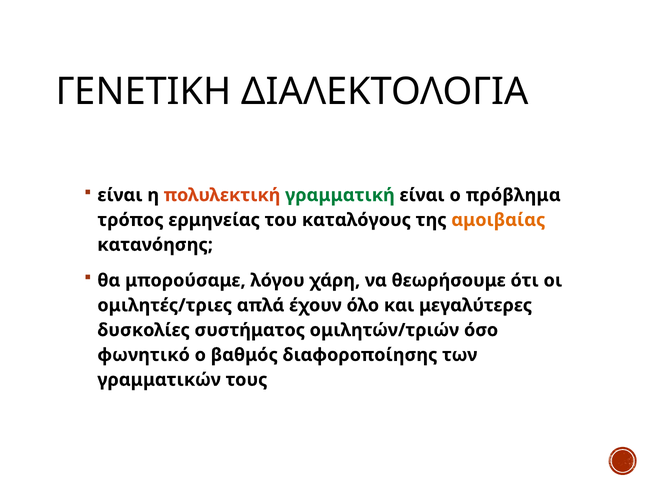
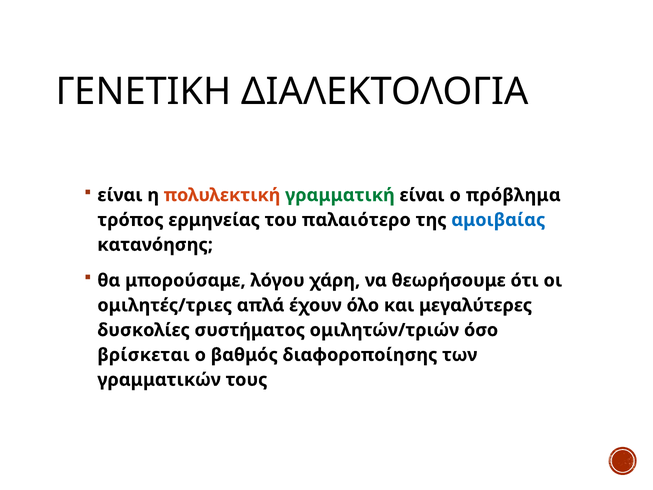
καταλόγους: καταλόγους -> παλαιότερο (356, 220)
αμοιβαίας colour: orange -> blue (498, 220)
φωνητικό: φωνητικό -> βρίσκεται (144, 355)
